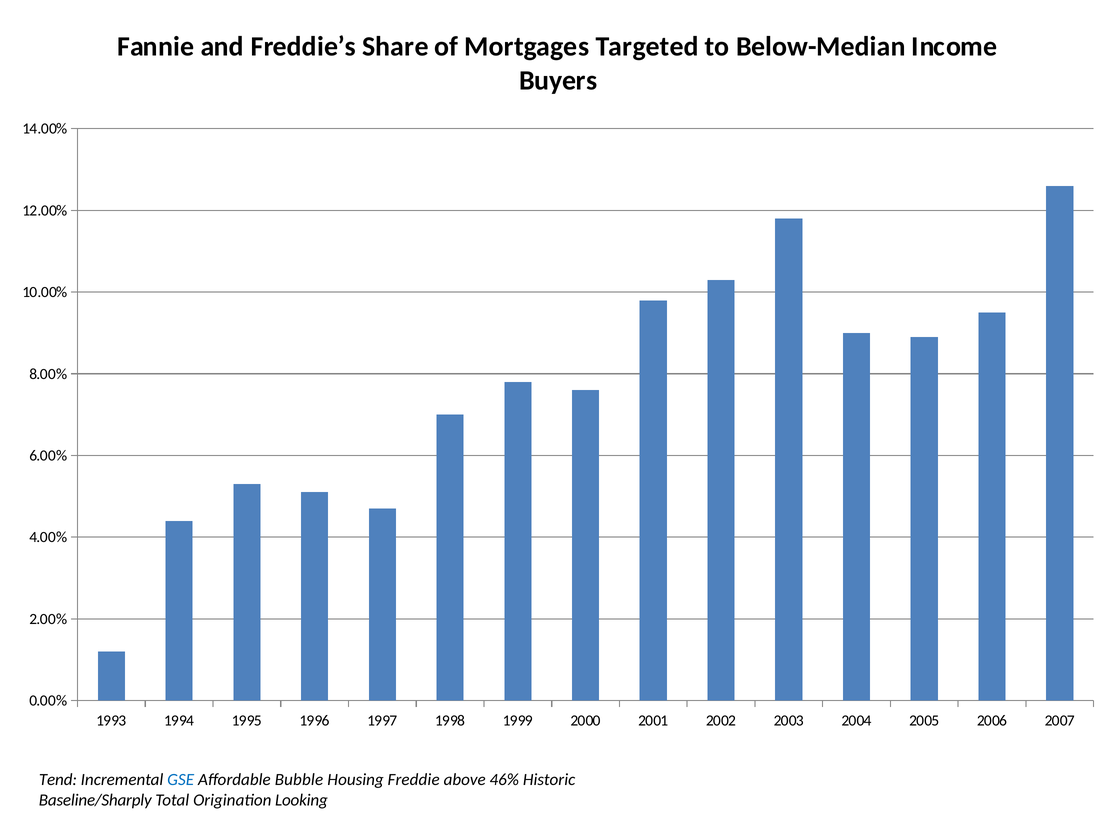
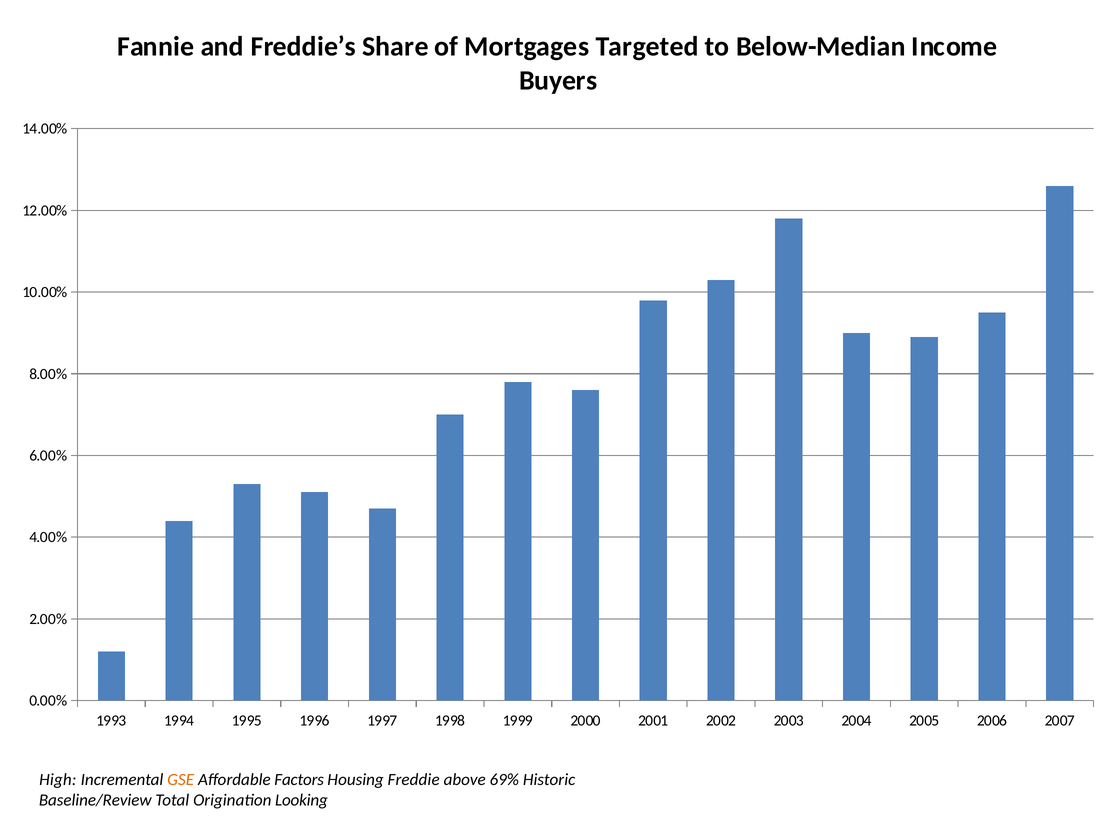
Tend: Tend -> High (58, 779)
GSE colour: blue -> orange (181, 779)
Bubble: Bubble -> Factors (299, 779)
46%: 46% -> 69% (504, 779)
Baseline/Sharply: Baseline/Sharply -> Baseline/Review (95, 800)
